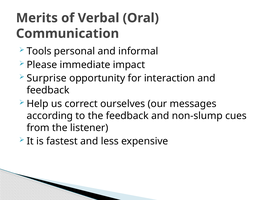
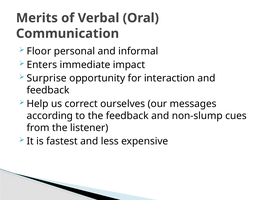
Tools: Tools -> Floor (39, 51)
Please: Please -> Enters (42, 65)
